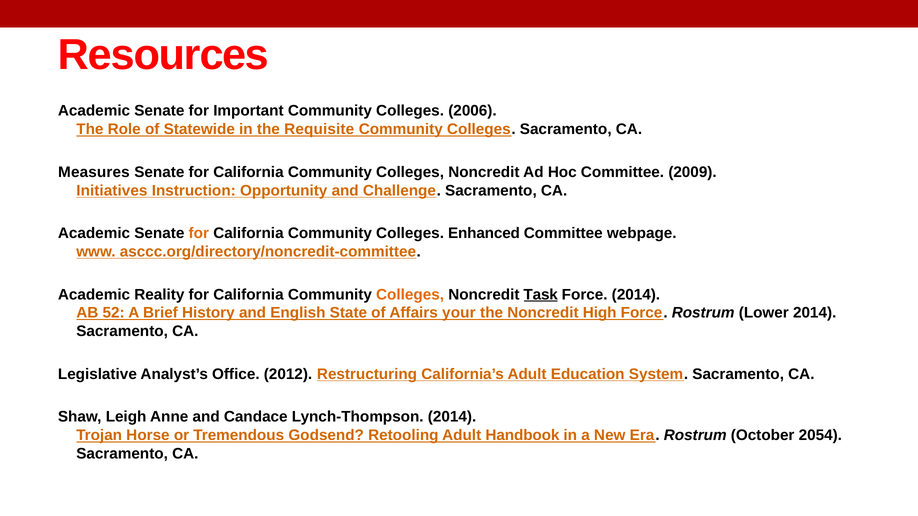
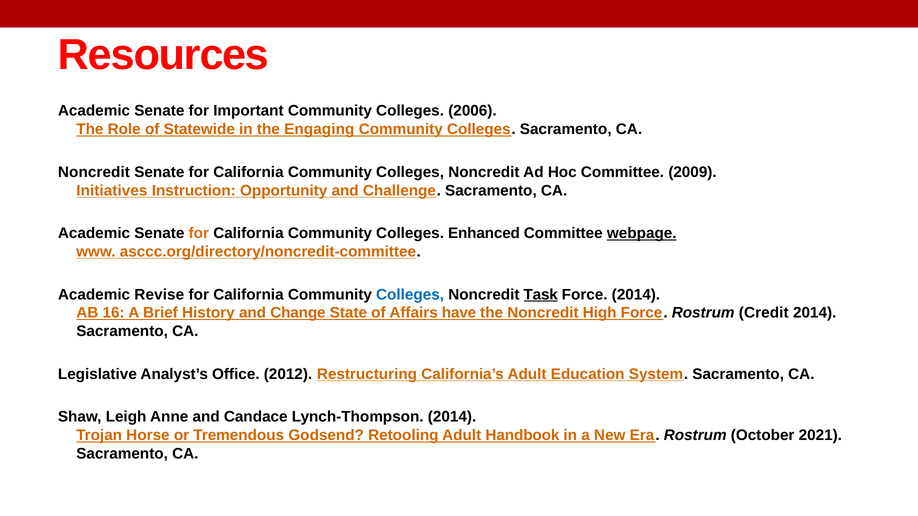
Requisite: Requisite -> Engaging (319, 129)
Measures: Measures -> Noncredit (94, 172)
webpage underline: none -> present (642, 233)
Reality: Reality -> Revise (159, 295)
Colleges colour: orange -> blue (410, 295)
52: 52 -> 16 (114, 313)
English: English -> Change (298, 313)
your: your -> have (459, 313)
Lower: Lower -> Credit (764, 313)
2054: 2054 -> 2021 (820, 436)
